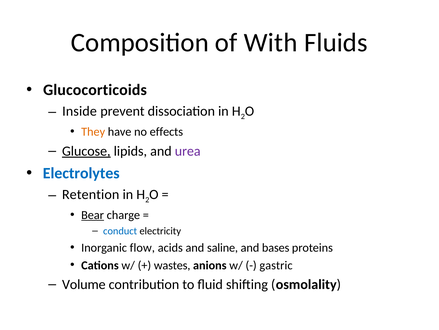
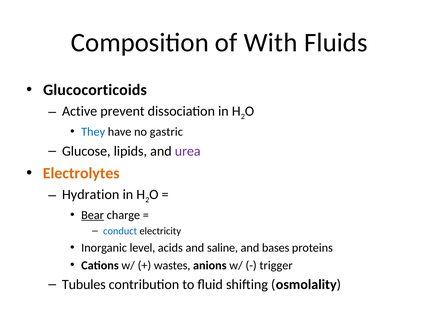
Inside: Inside -> Active (80, 111)
They colour: orange -> blue (93, 132)
effects: effects -> gastric (166, 132)
Glucose underline: present -> none (86, 151)
Electrolytes colour: blue -> orange (81, 173)
Retention: Retention -> Hydration (91, 194)
flow: flow -> level (142, 247)
gastric: gastric -> trigger (276, 265)
Volume: Volume -> Tubules (84, 284)
